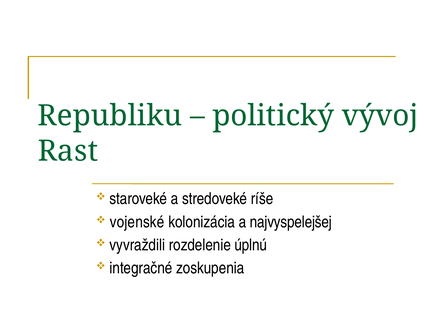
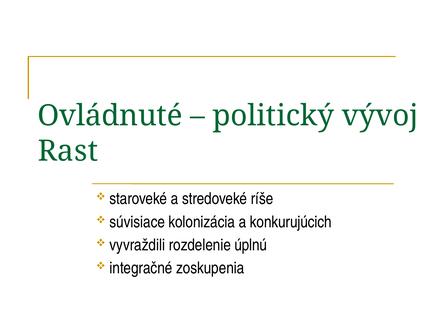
Republiku: Republiku -> Ovládnuté (110, 116)
vojenské: vojenské -> súvisiace (137, 222)
najvyspelejšej: najvyspelejšej -> konkurujúcich (291, 222)
